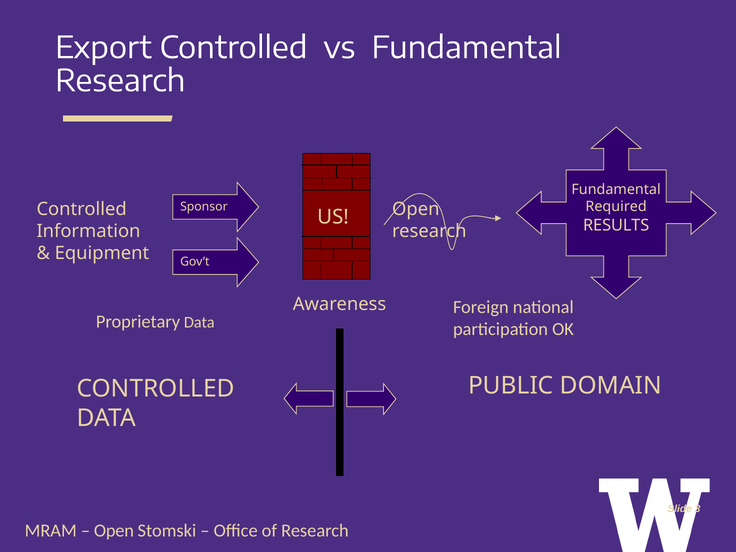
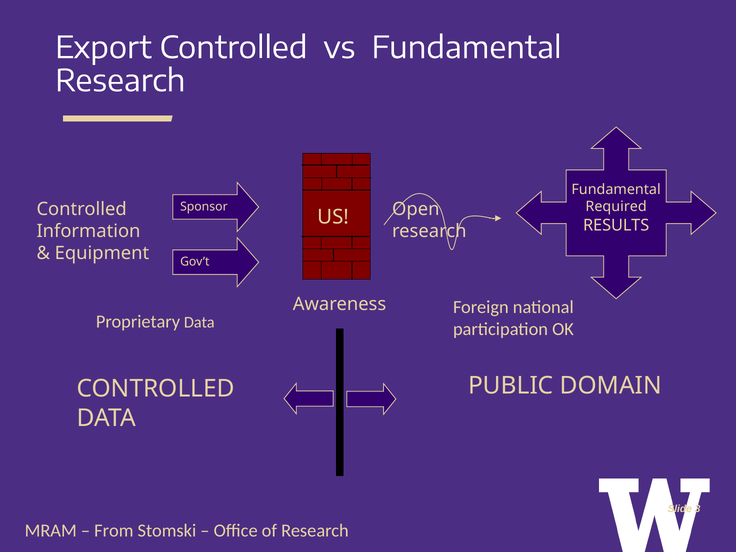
Open: Open -> From (114, 531)
